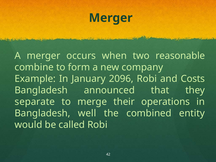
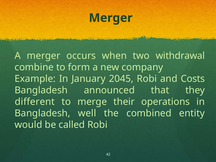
reasonable: reasonable -> withdrawal (180, 56)
2096: 2096 -> 2045 (121, 79)
separate: separate -> different (35, 102)
